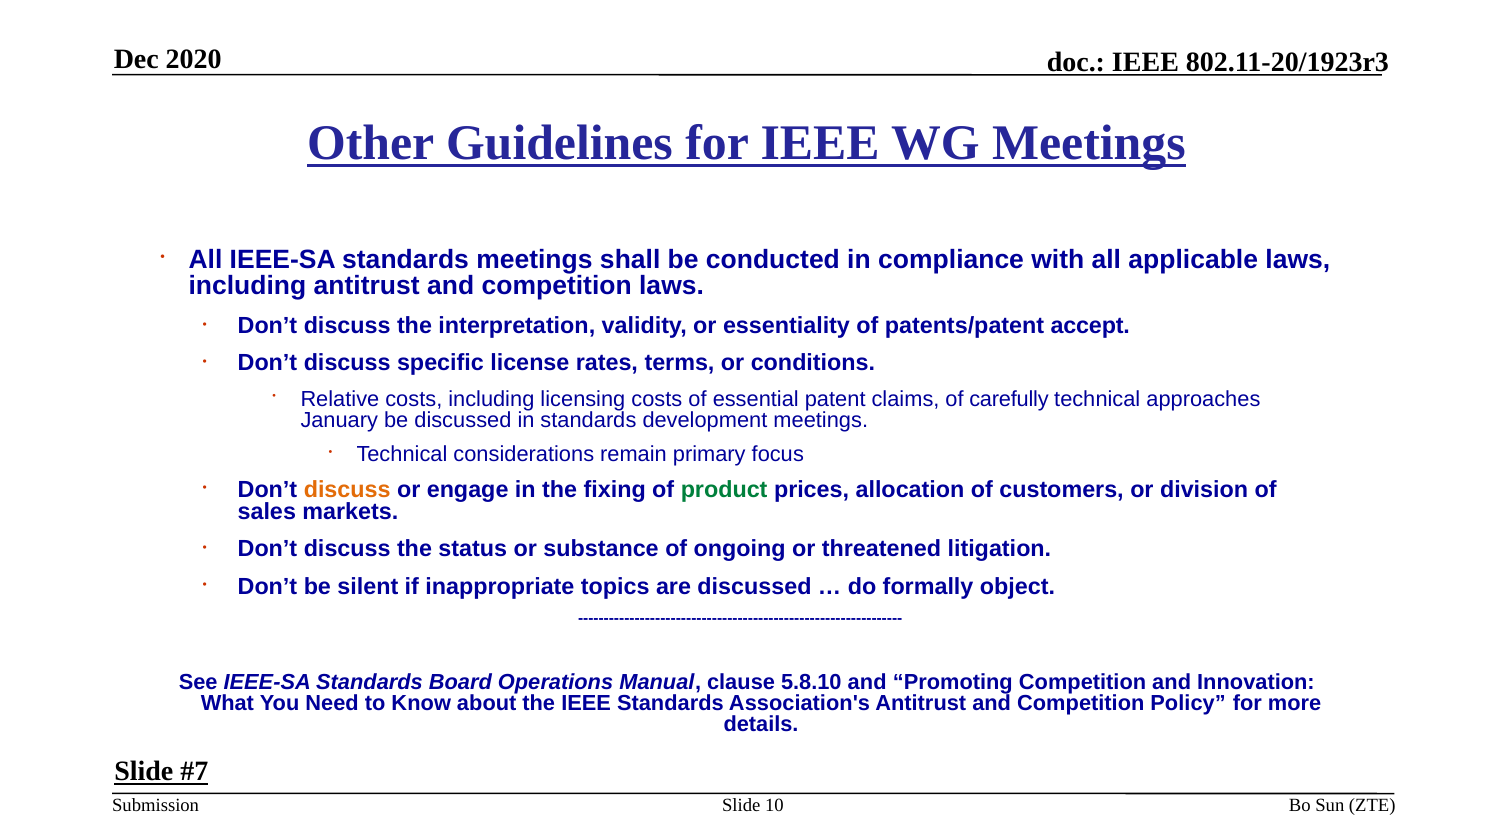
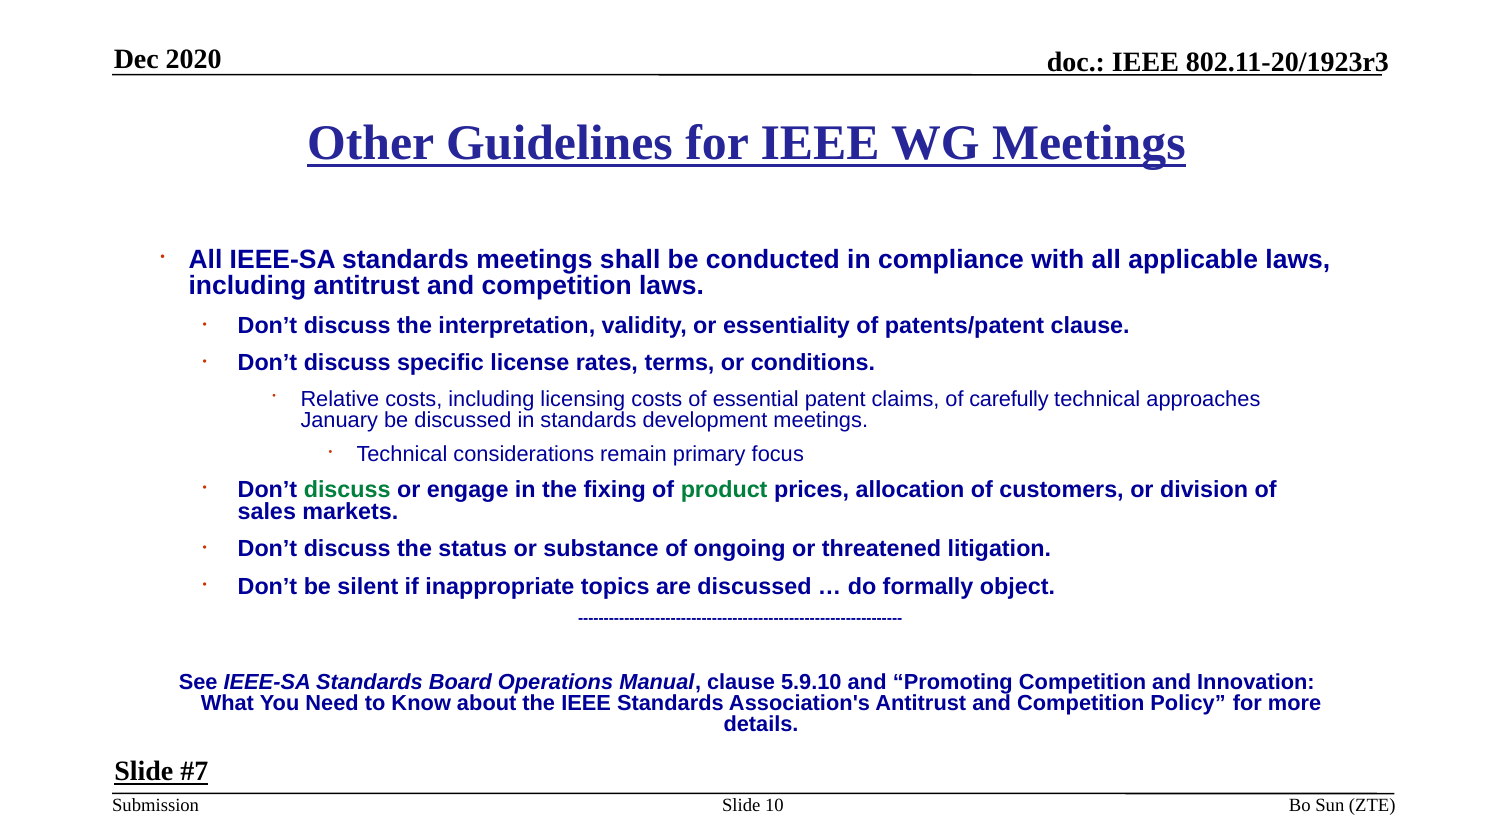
patents/patent accept: accept -> clause (1090, 326)
discuss colour: orange -> green (347, 490)
5.8.10: 5.8.10 -> 5.9.10 (811, 683)
